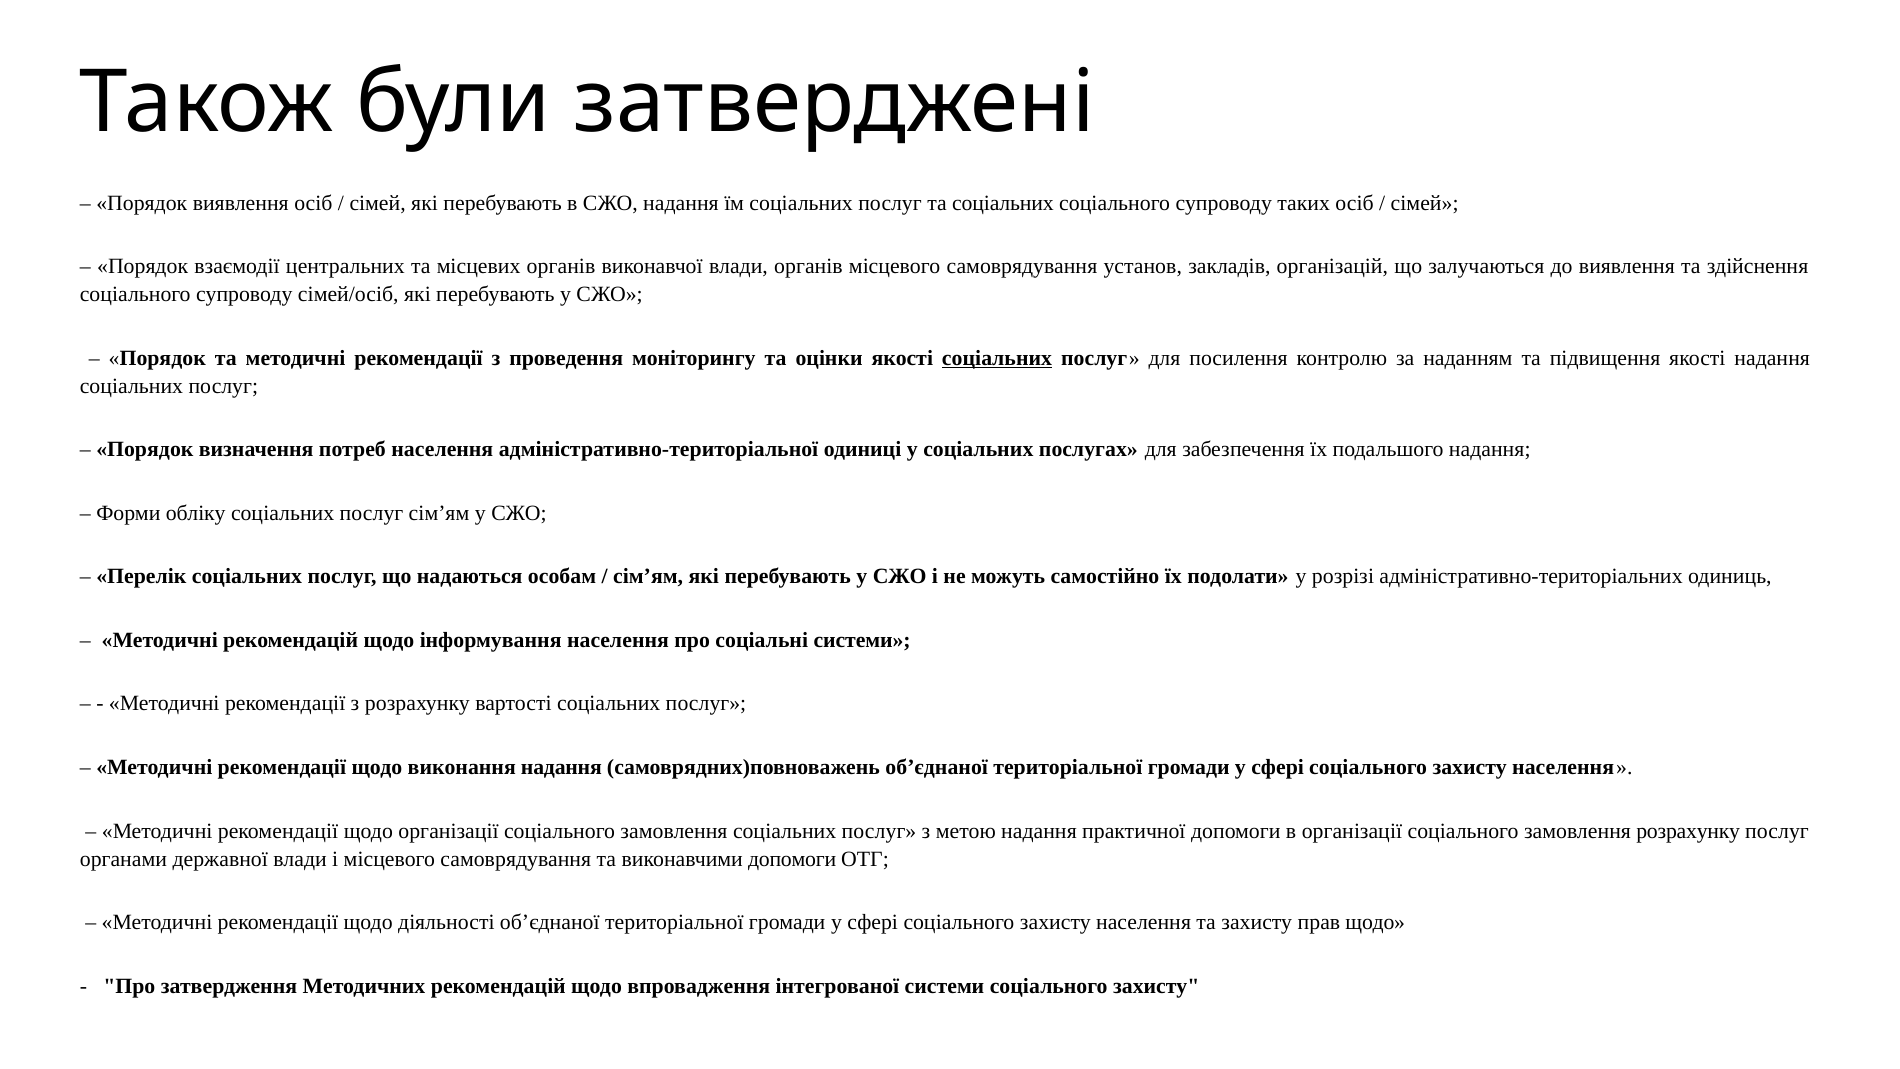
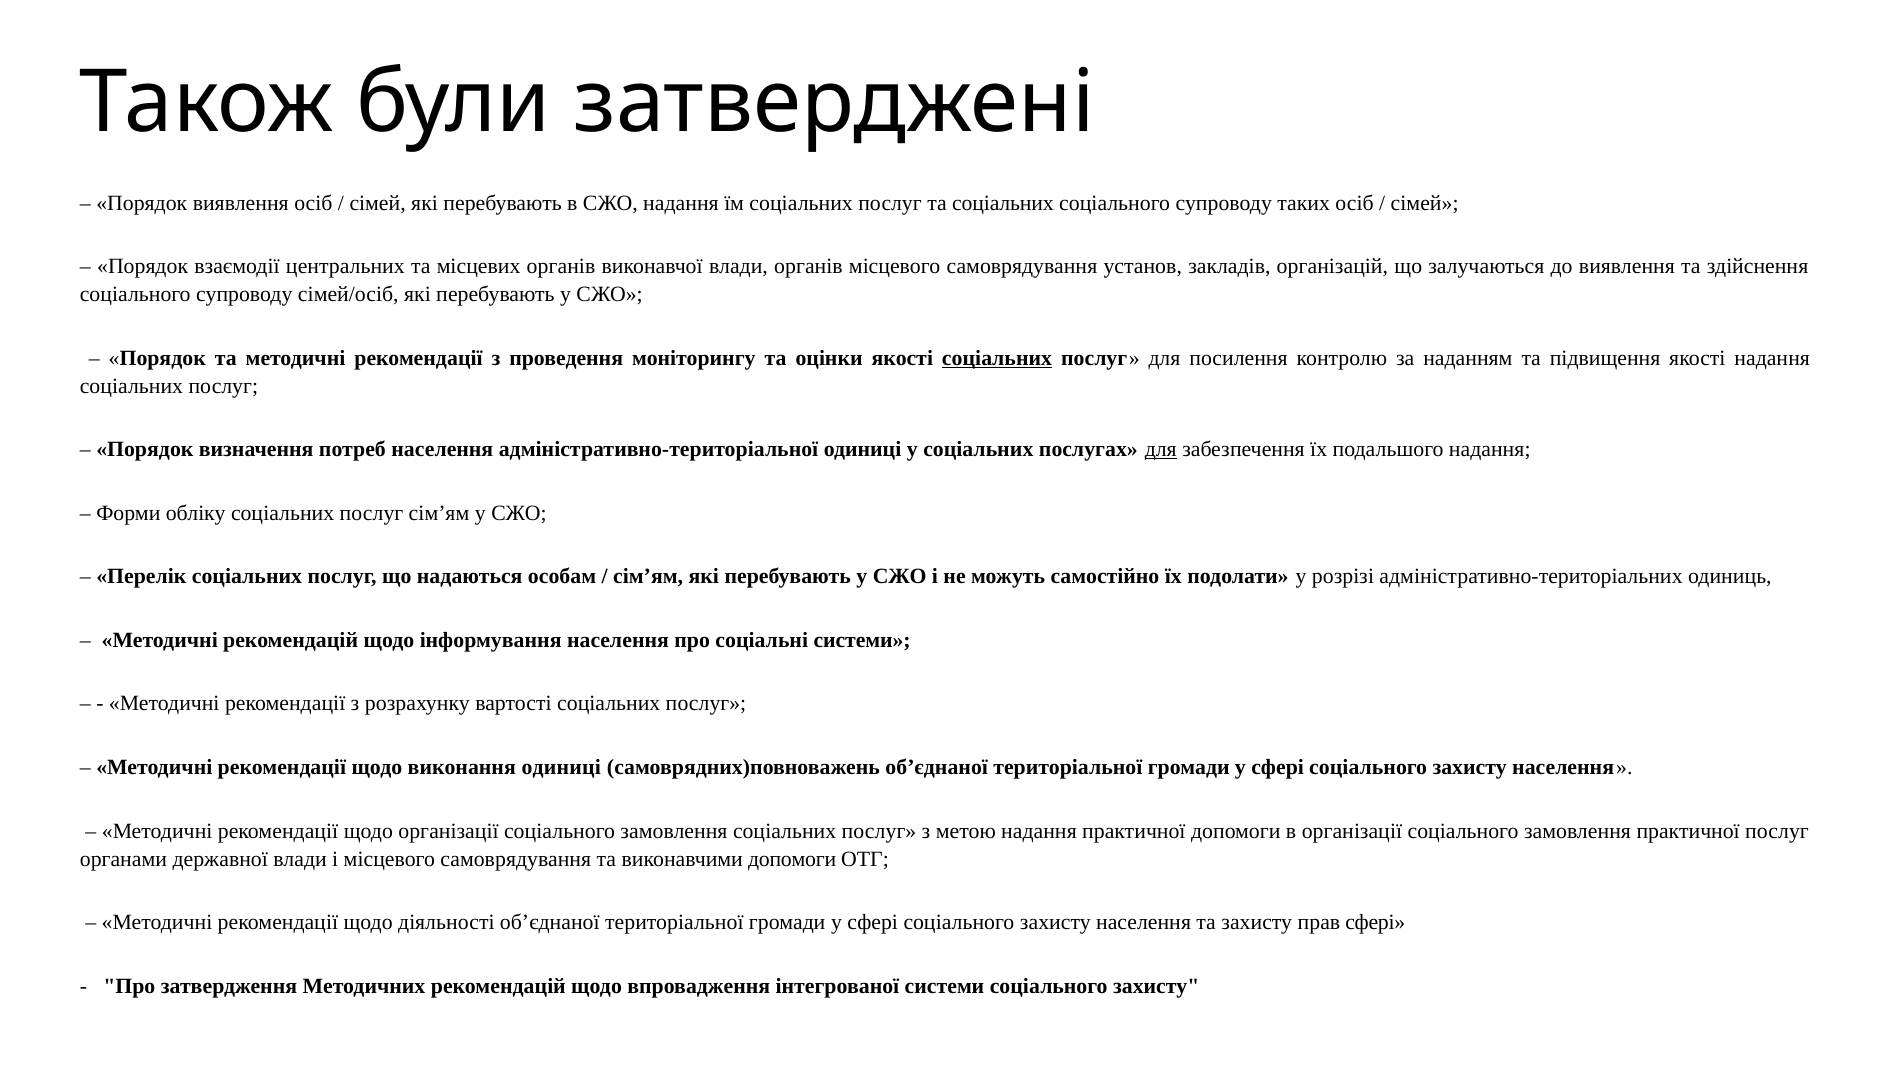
для underline: none -> present (1161, 449)
виконання надання: надання -> одиниці (561, 767)
замовлення розрахунку: розрахунку -> практичної (1688, 831)
прав щодо: щодо -> сфері (1375, 922)
